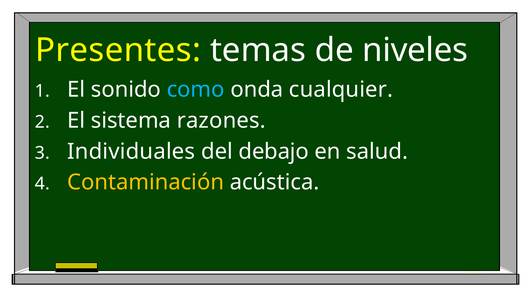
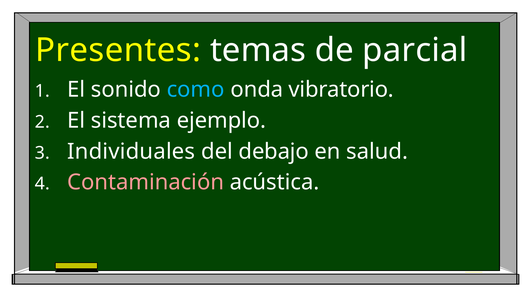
niveles: niveles -> parcial (415, 50)
cualquier: cualquier -> vibratorio (341, 90)
razones: razones -> ejemplo (221, 121)
Contaminación colour: yellow -> pink (146, 182)
